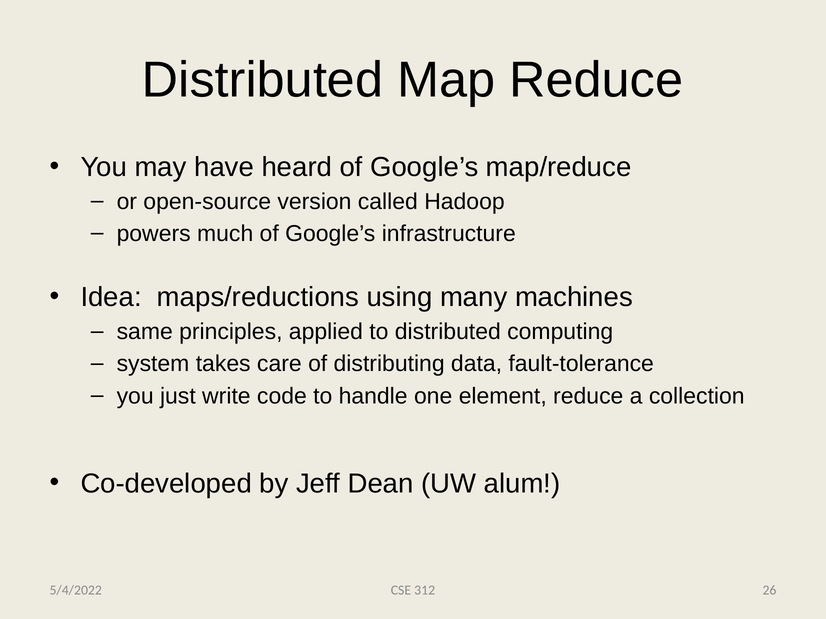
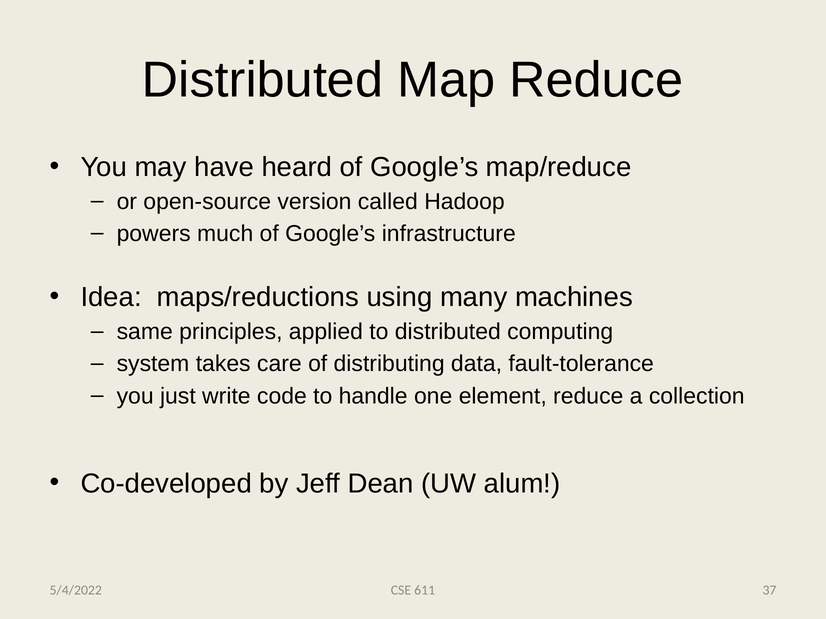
312: 312 -> 611 (425, 591)
26: 26 -> 37 (769, 591)
